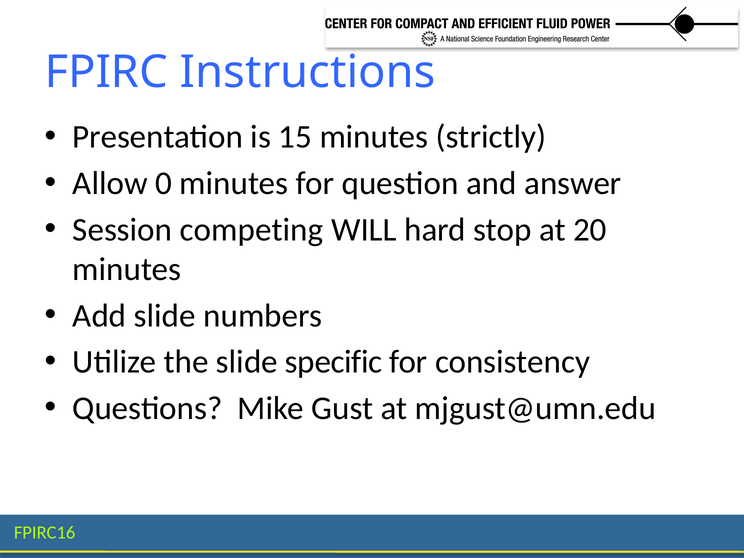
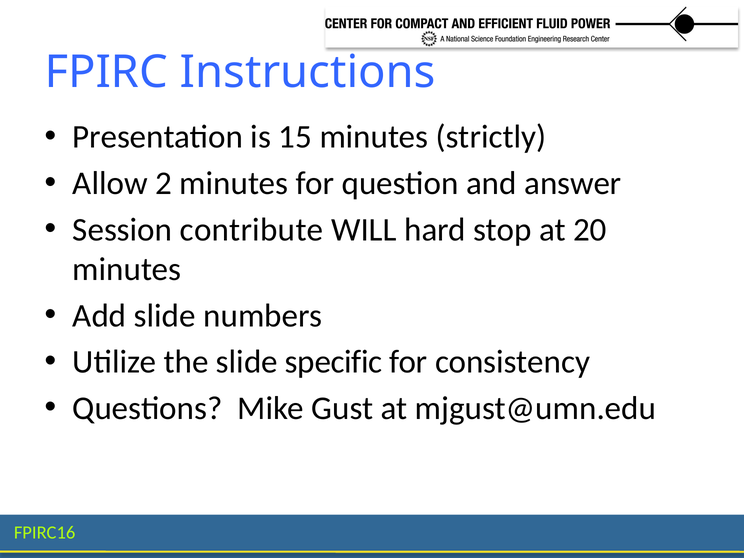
0: 0 -> 2 (164, 183)
competing: competing -> contribute (252, 230)
